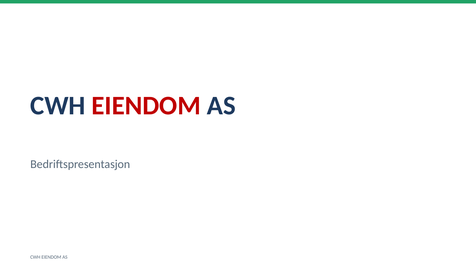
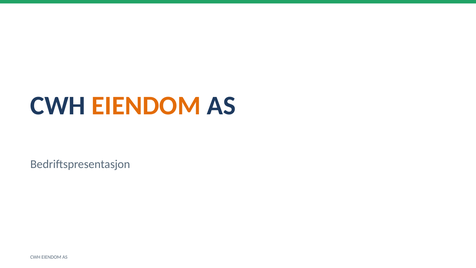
EIENDOM colour: red -> orange (146, 106)
